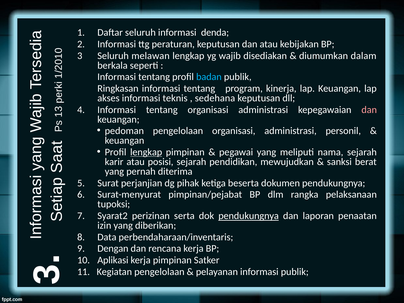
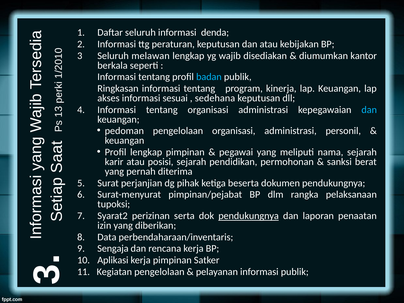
dalam: dalam -> kantor (364, 56)
teknis: teknis -> sesuai (175, 98)
dan colour: pink -> light blue (369, 110)
lengkap underline: present -> none (146, 152)
mewujudkan: mewujudkan -> permohonan (287, 162)
Dengan: Dengan -> Sengaja (113, 249)
